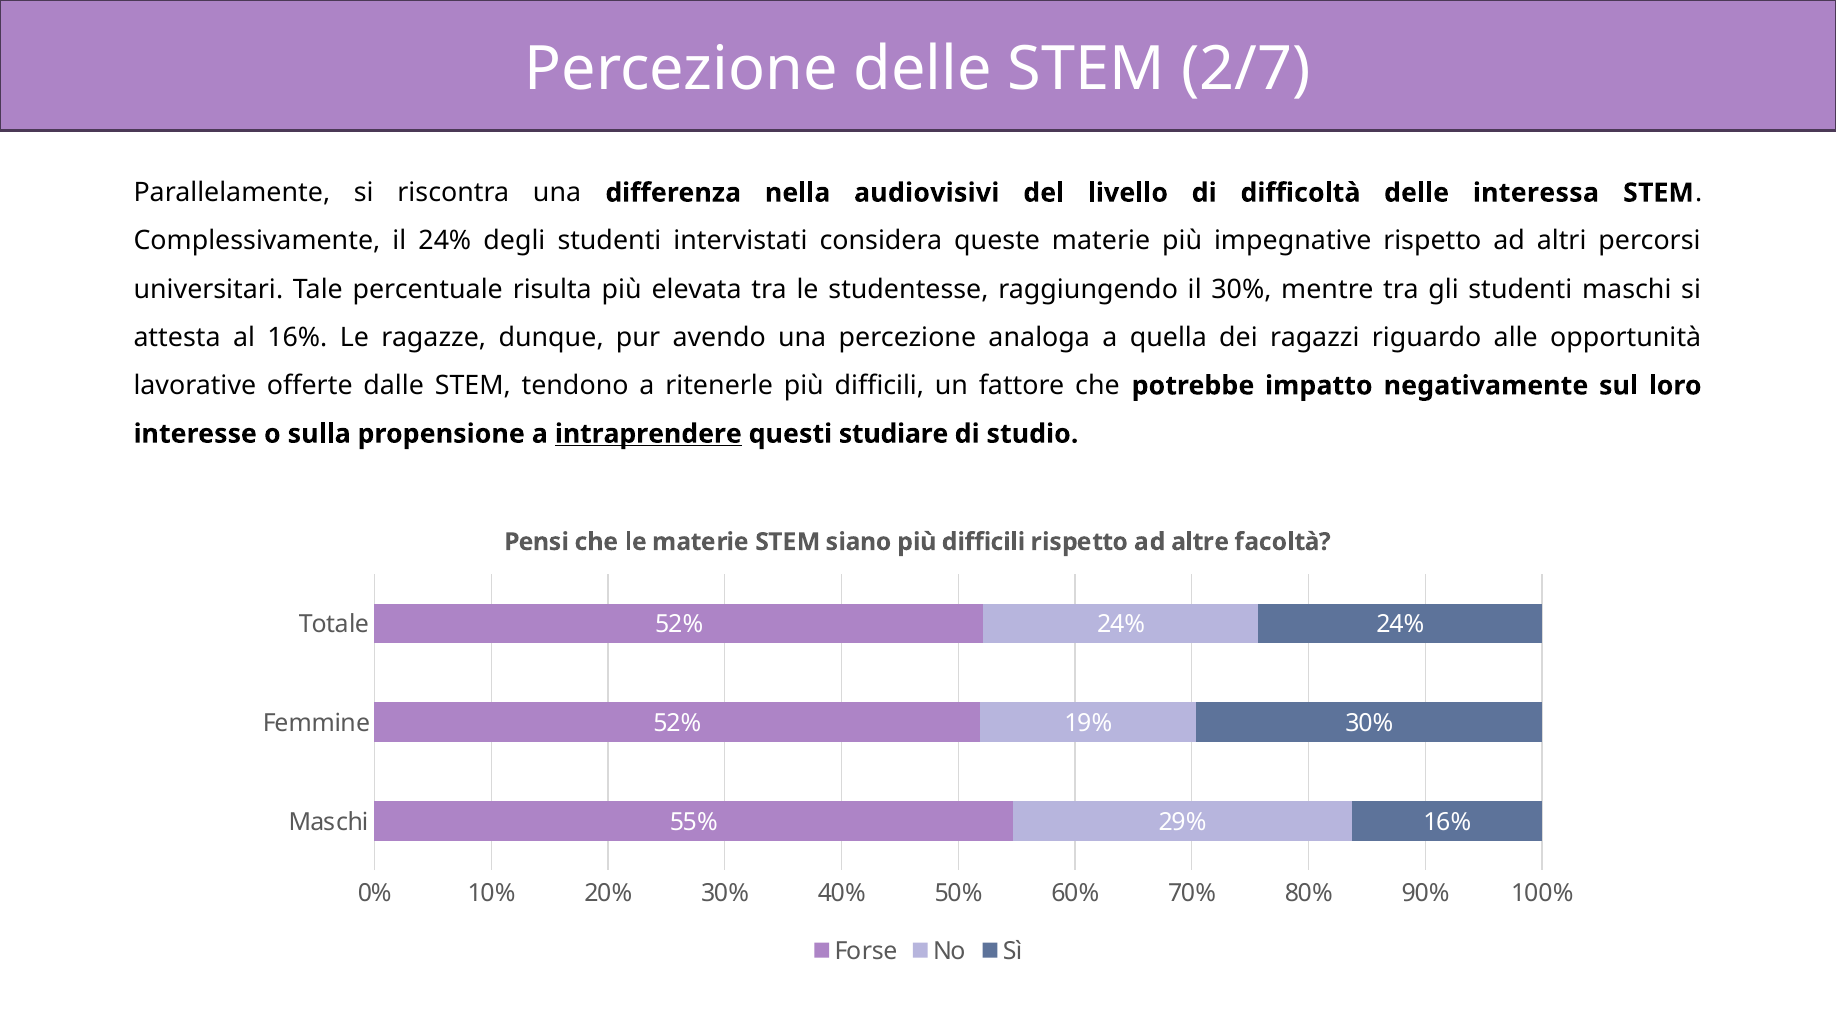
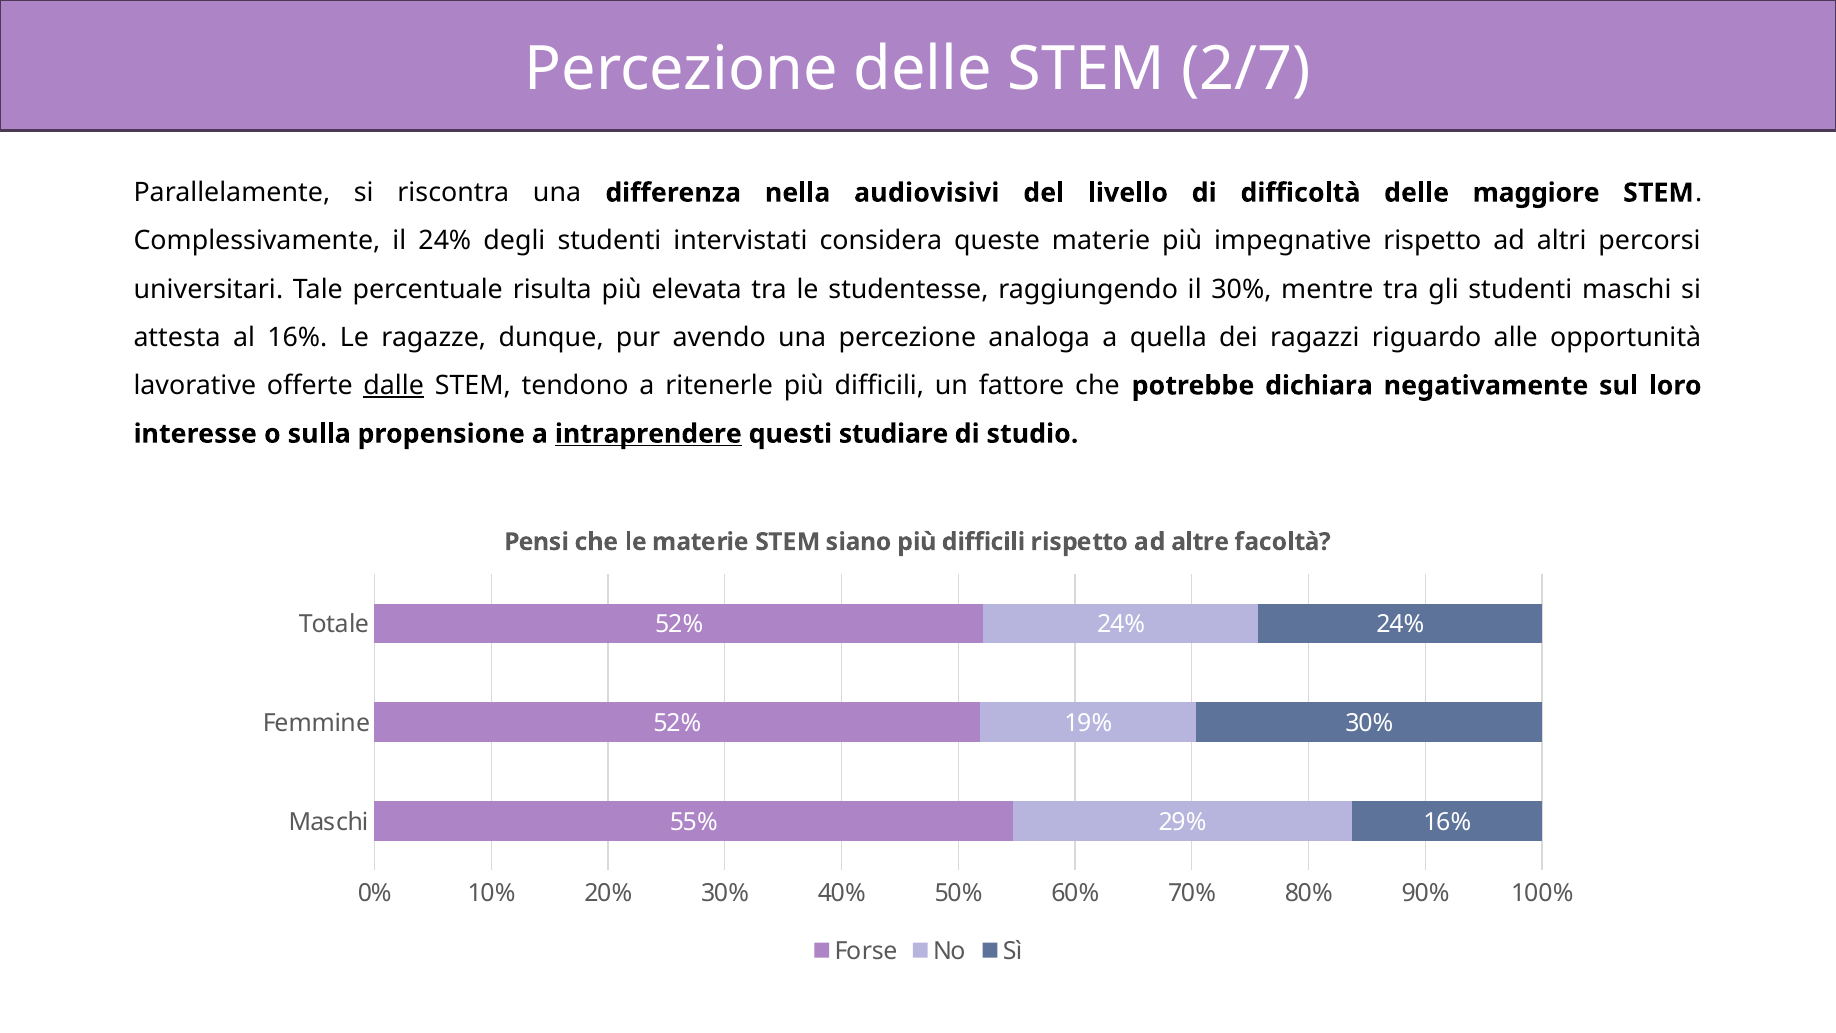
interessa: interessa -> maggiore (1536, 193)
dalle underline: none -> present (394, 386)
impatto: impatto -> dichiara (1319, 386)
